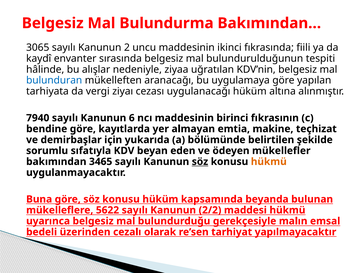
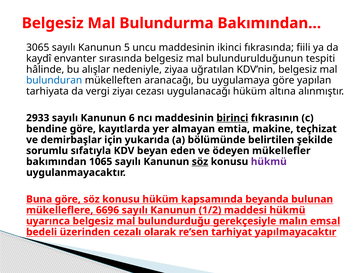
2: 2 -> 5 (127, 48)
7940: 7940 -> 2933 (38, 118)
birinci underline: none -> present (232, 118)
3465: 3465 -> 1065 (101, 162)
hükmü colour: orange -> purple (269, 162)
5622: 5622 -> 6696 (107, 210)
2/2: 2/2 -> 1/2 (210, 210)
